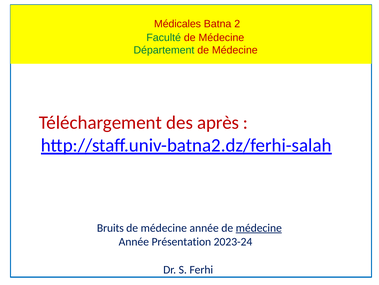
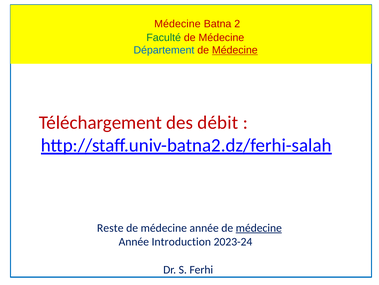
Médicales: Médicales -> Médecine (177, 24)
Département colour: green -> blue (164, 50)
Médecine underline: none -> present (235, 50)
après: après -> débit (218, 122)
Bruits: Bruits -> Reste (110, 227)
Présentation: Présentation -> Introduction (181, 241)
